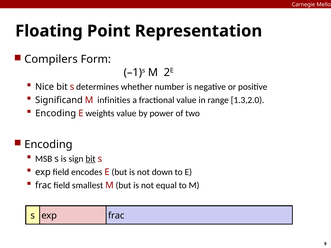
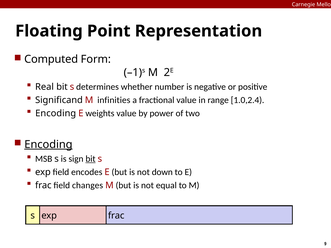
Compilers: Compilers -> Computed (51, 59)
Nice: Nice -> Real (45, 87)
1.3,2.0: 1.3,2.0 -> 1.0,2.4 (248, 100)
Encoding underline: none -> present (48, 145)
smallest: smallest -> changes (88, 186)
